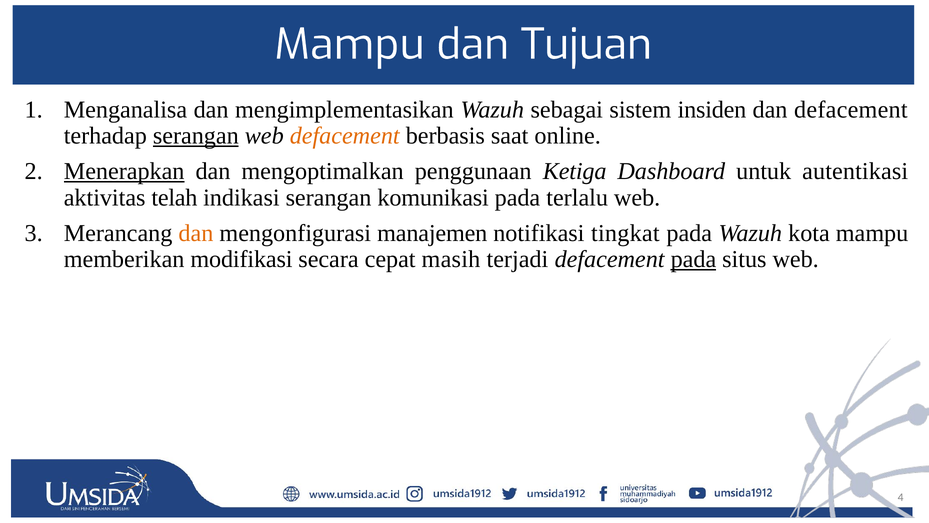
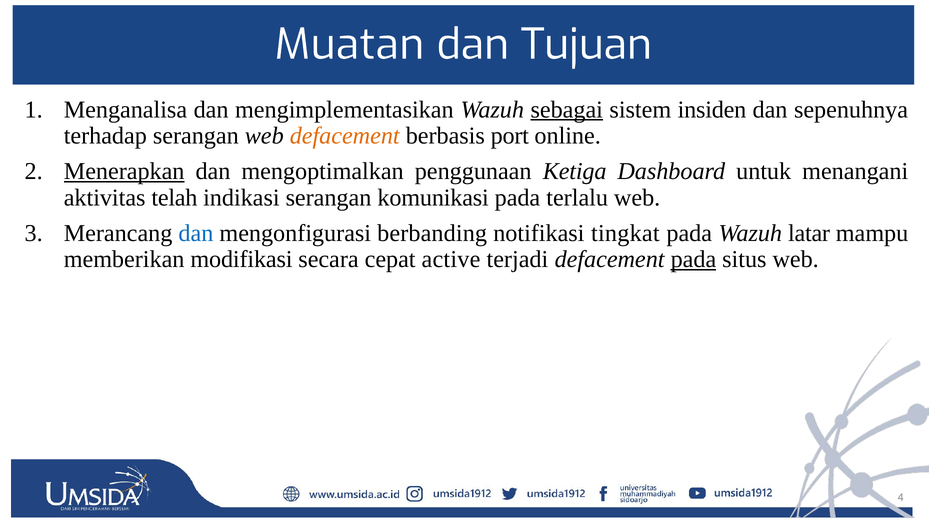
Mampu: Mampu -> Muatan (349, 45)
sebagai underline: none -> present (567, 109)
dan defacement: defacement -> sepenuhnya (851, 109)
serangan underline: present -> none (196, 136)
saat: saat -> port (510, 136)
autentikasi: autentikasi -> menangani (855, 171)
dan colour: orange -> blue (196, 233)
manajemen: manajemen -> berbanding (432, 233)
kota: kota -> latar (809, 233)
masih: masih -> active (451, 259)
